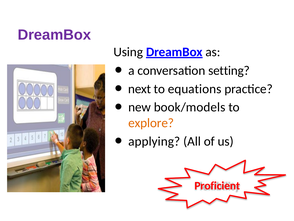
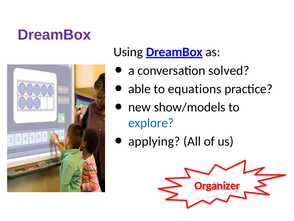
setting: setting -> solved (229, 70)
next: next -> able (140, 89)
book/models: book/models -> show/models (190, 107)
explore colour: orange -> blue (151, 123)
Proficient: Proficient -> Organizer (217, 185)
